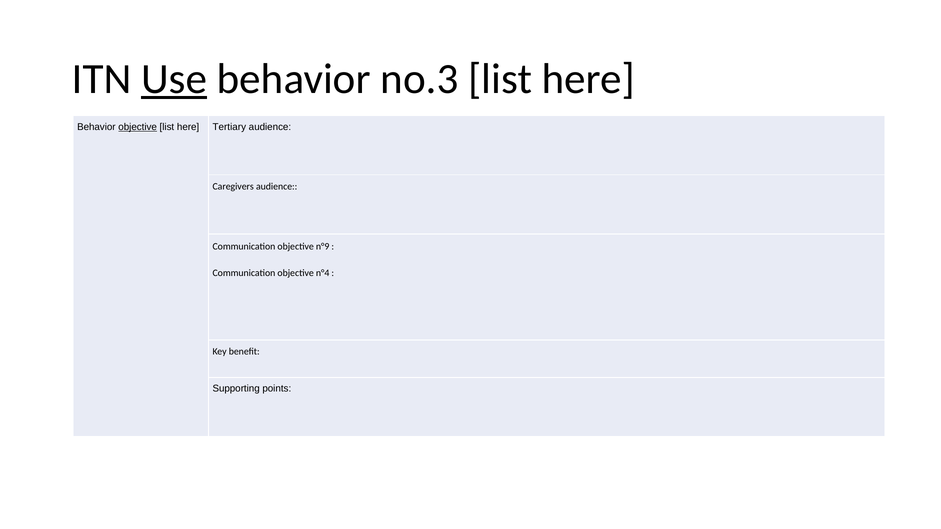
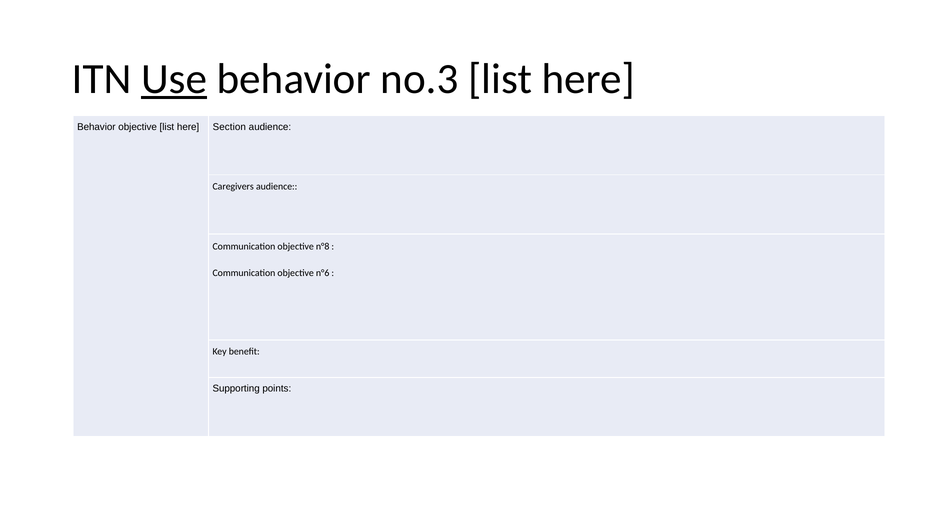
objective underline: present -> none (138, 127)
Tertiary: Tertiary -> Section (229, 127)
n°9: n°9 -> n°8 (323, 247)
n°4: n°4 -> n°6 (323, 273)
